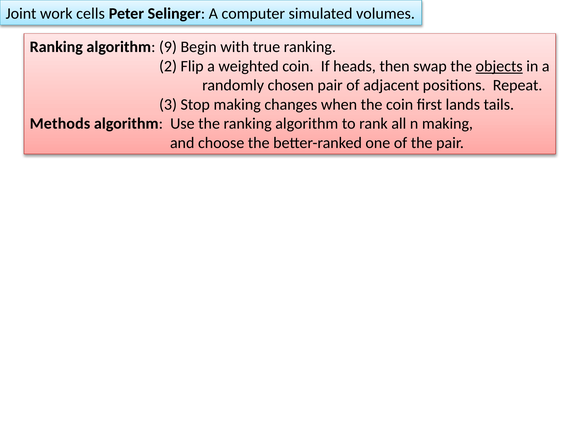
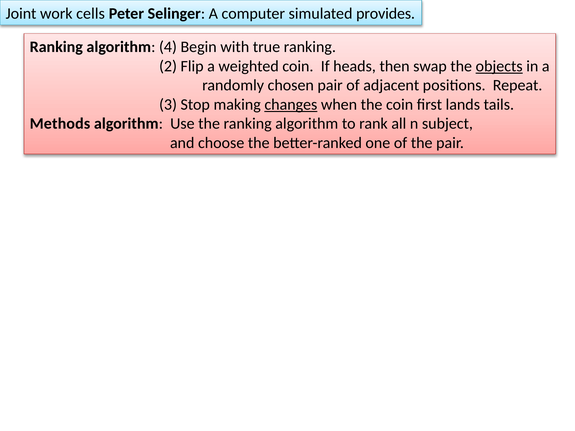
volumes: volumes -> provides (386, 14)
9: 9 -> 4 (168, 47)
changes underline: none -> present (291, 105)
n making: making -> subject (447, 124)
